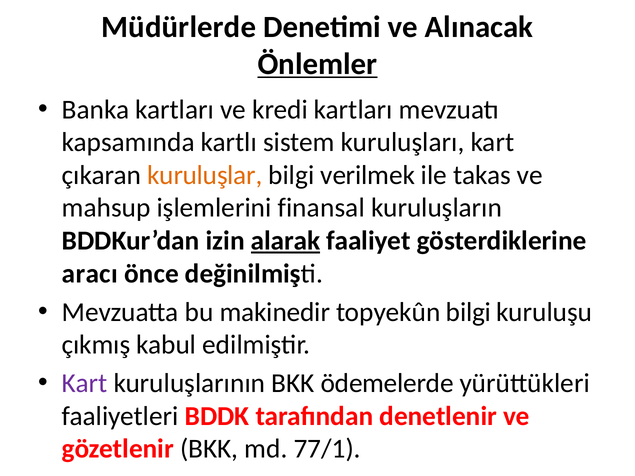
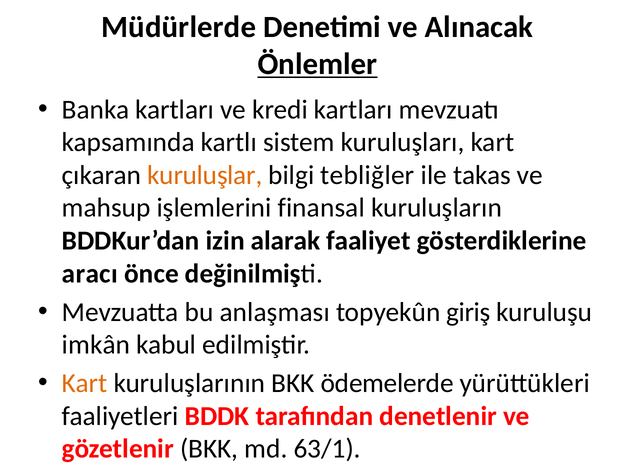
verilmek: verilmek -> tebliğler (367, 175)
alarak underline: present -> none (286, 241)
makinedir: makinedir -> anlaşması (275, 312)
topyekûn bilgi: bilgi -> giriş (468, 312)
çıkmış: çıkmış -> imkân (96, 345)
Kart colour: purple -> orange (85, 383)
77/1: 77/1 -> 63/1 (327, 449)
